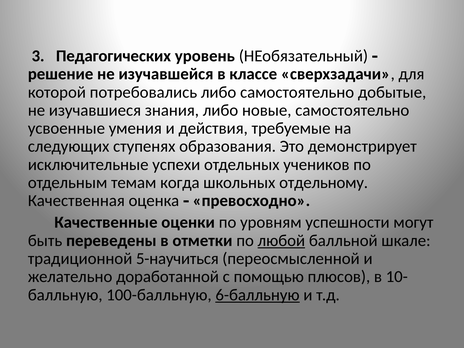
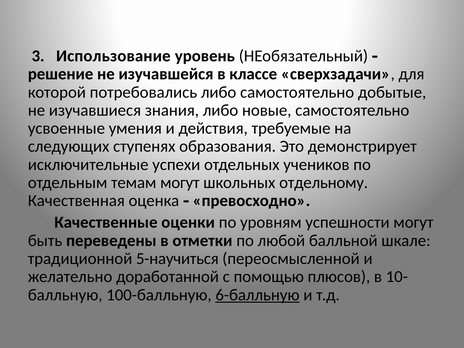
Педагогических: Педагогических -> Использование (113, 56)
темам когда: когда -> могут (180, 183)
любой underline: present -> none (281, 241)
